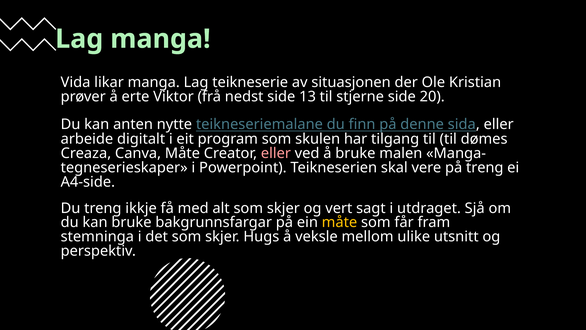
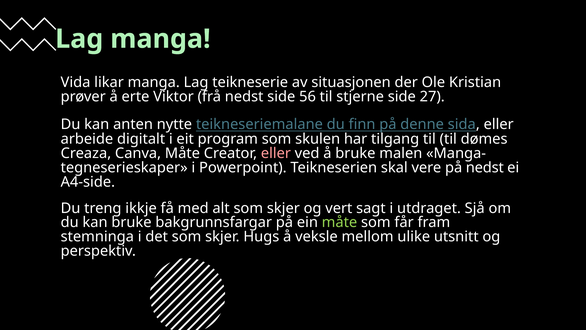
13: 13 -> 56 (307, 96)
20: 20 -> 27 (432, 96)
på treng: treng -> nedst (485, 167)
måte colour: yellow -> light green (339, 222)
